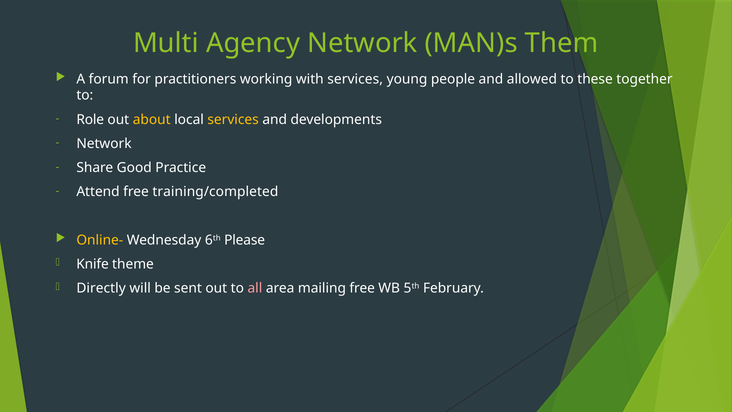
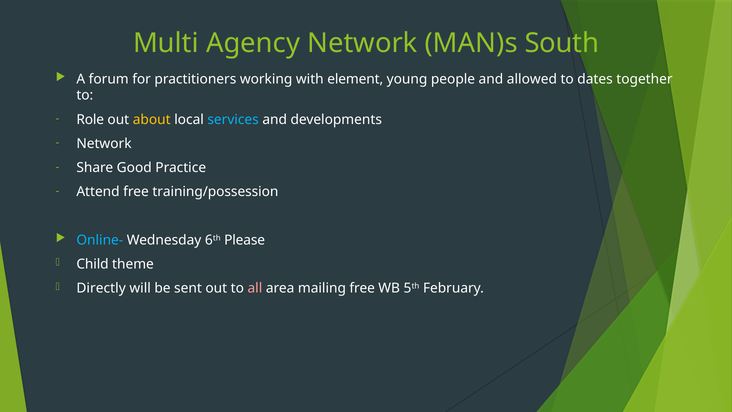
Them: Them -> South (562, 43)
with services: services -> element (355, 79)
these: these -> dates (595, 79)
services colour: yellow -> light blue (233, 119)
training/completed: training/completed -> training/possession (215, 192)
Online- colour: yellow -> light blue (100, 240)
Knife: Knife -> Child (93, 264)
